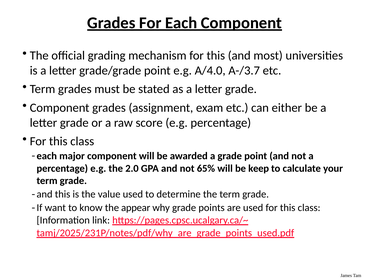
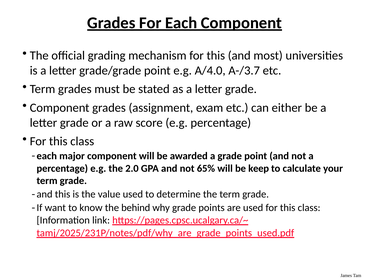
appear: appear -> behind (136, 208)
